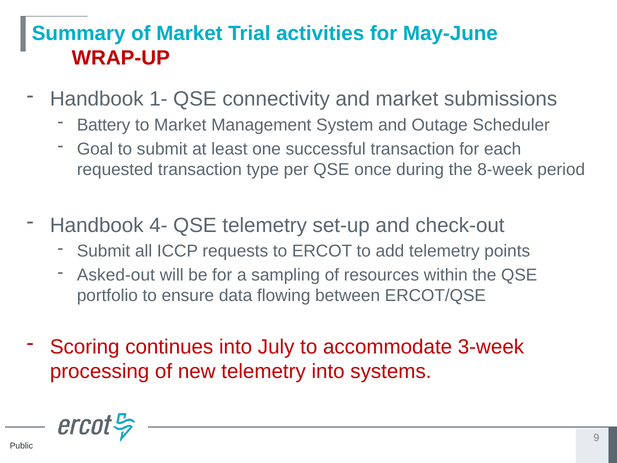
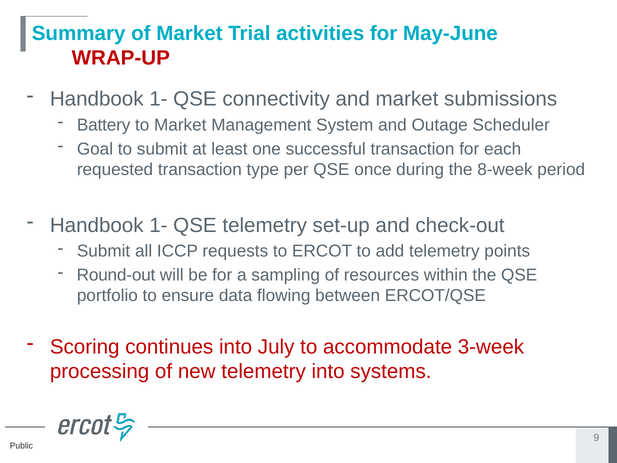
4-: 4- -> 1- (158, 225)
Asked-out: Asked-out -> Round-out (116, 275)
